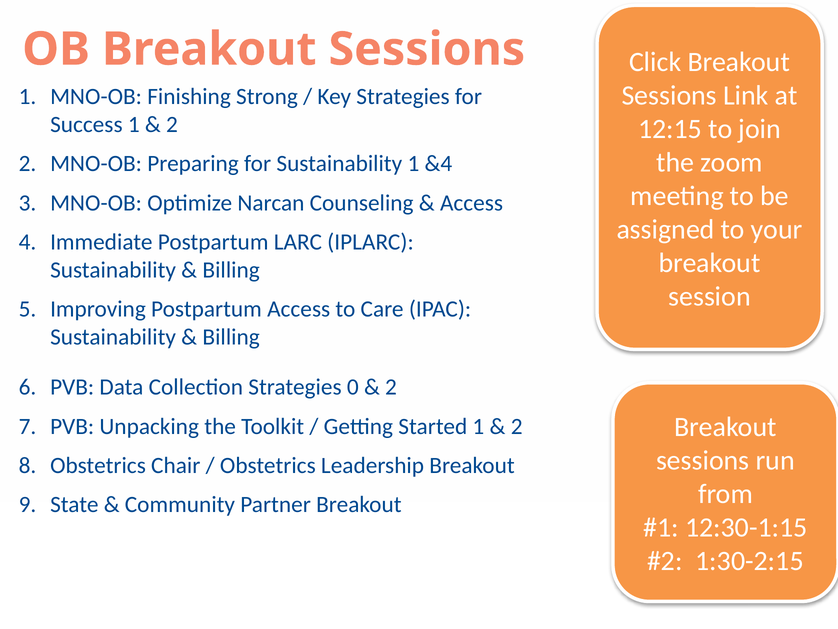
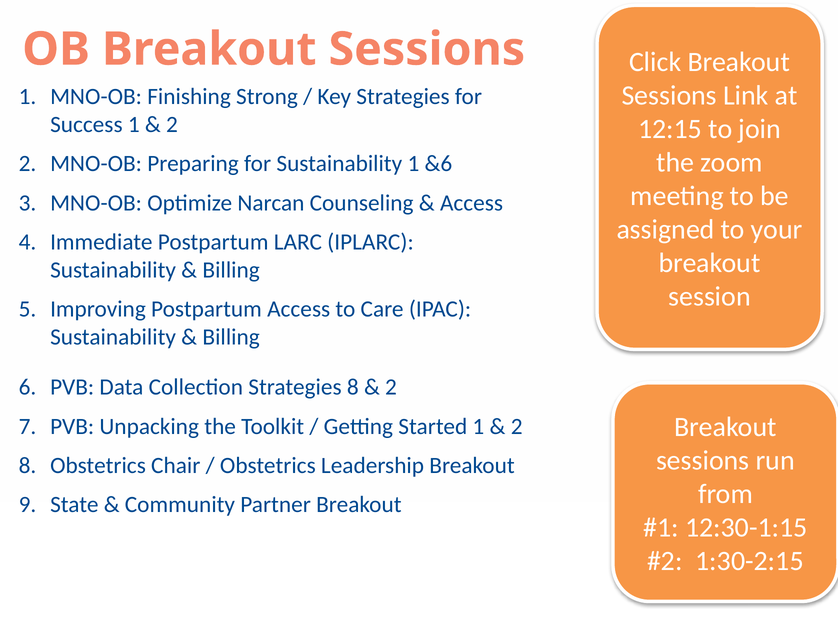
&4: &4 -> &6 (438, 164)
Strategies 0: 0 -> 8 (353, 387)
